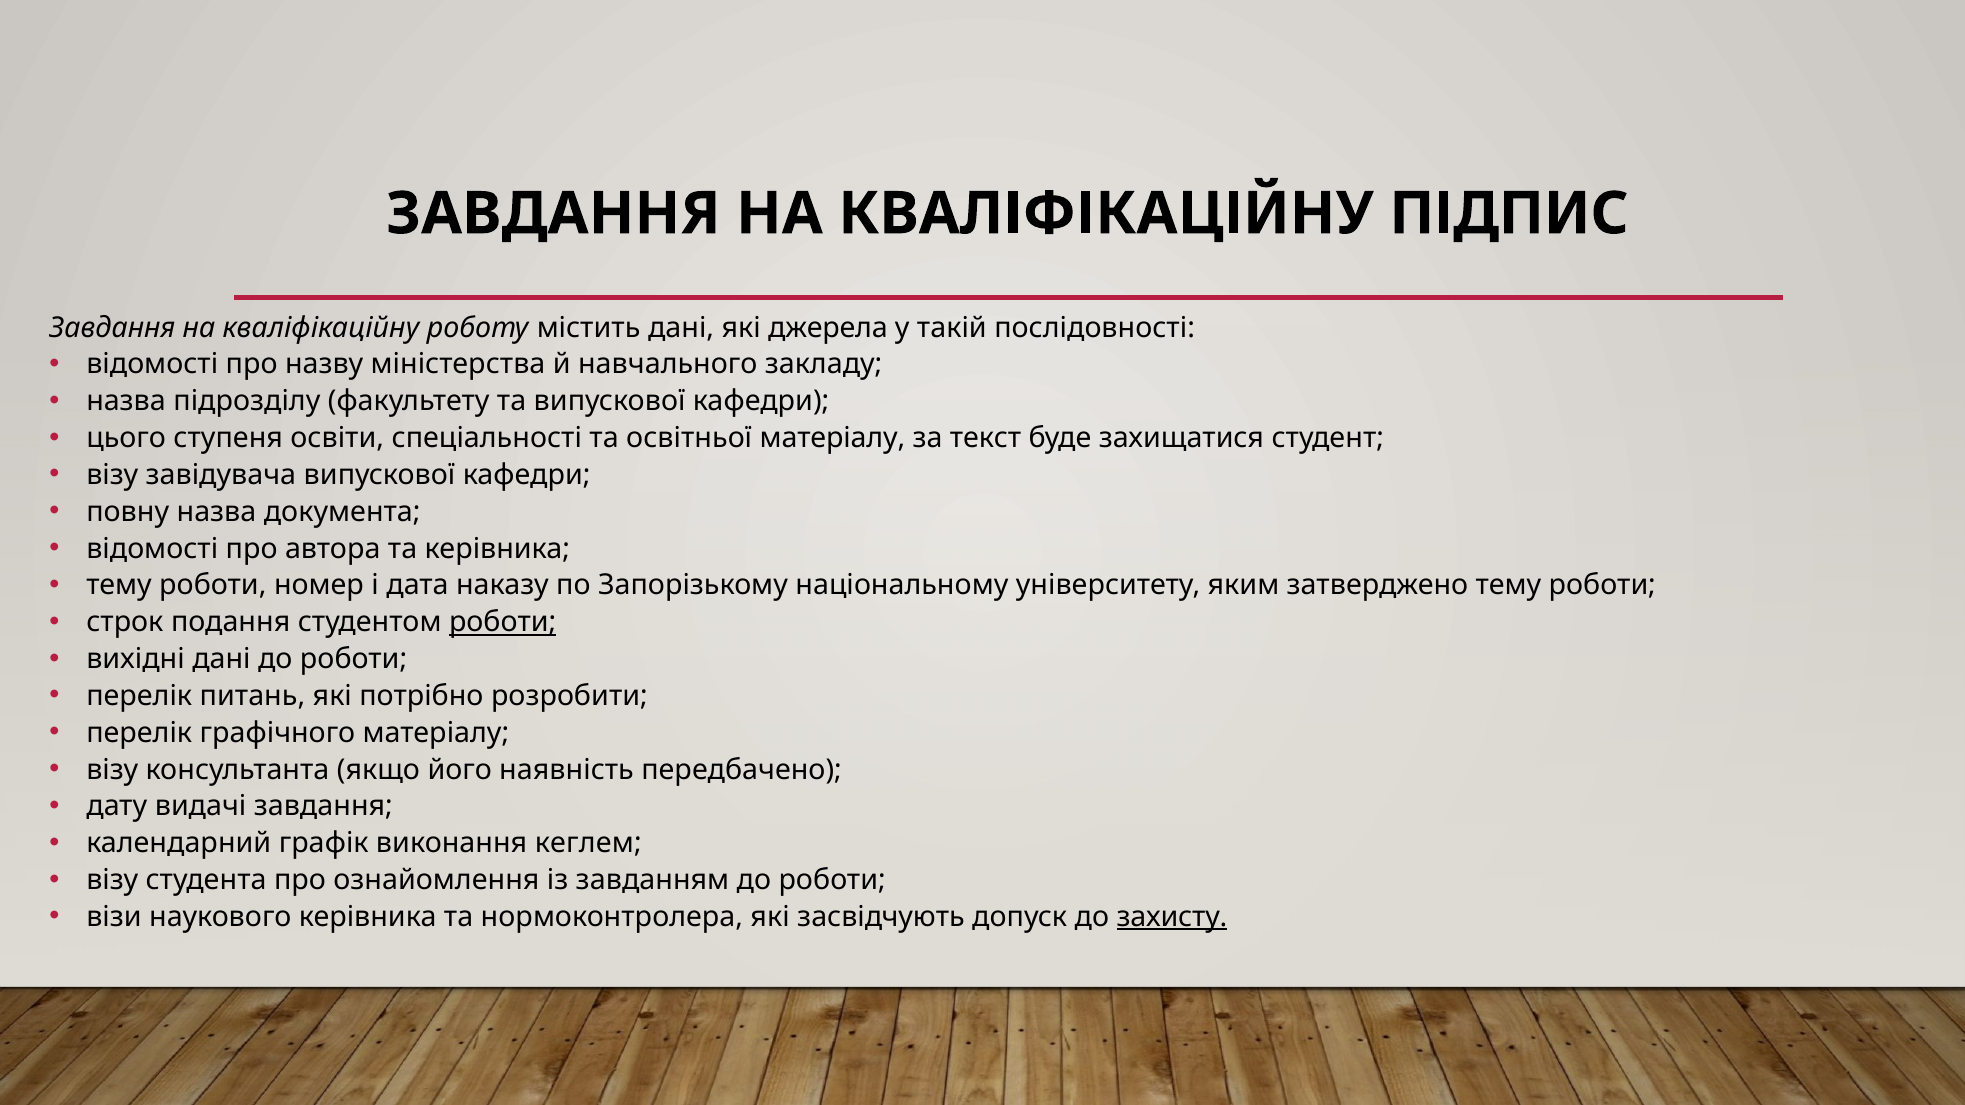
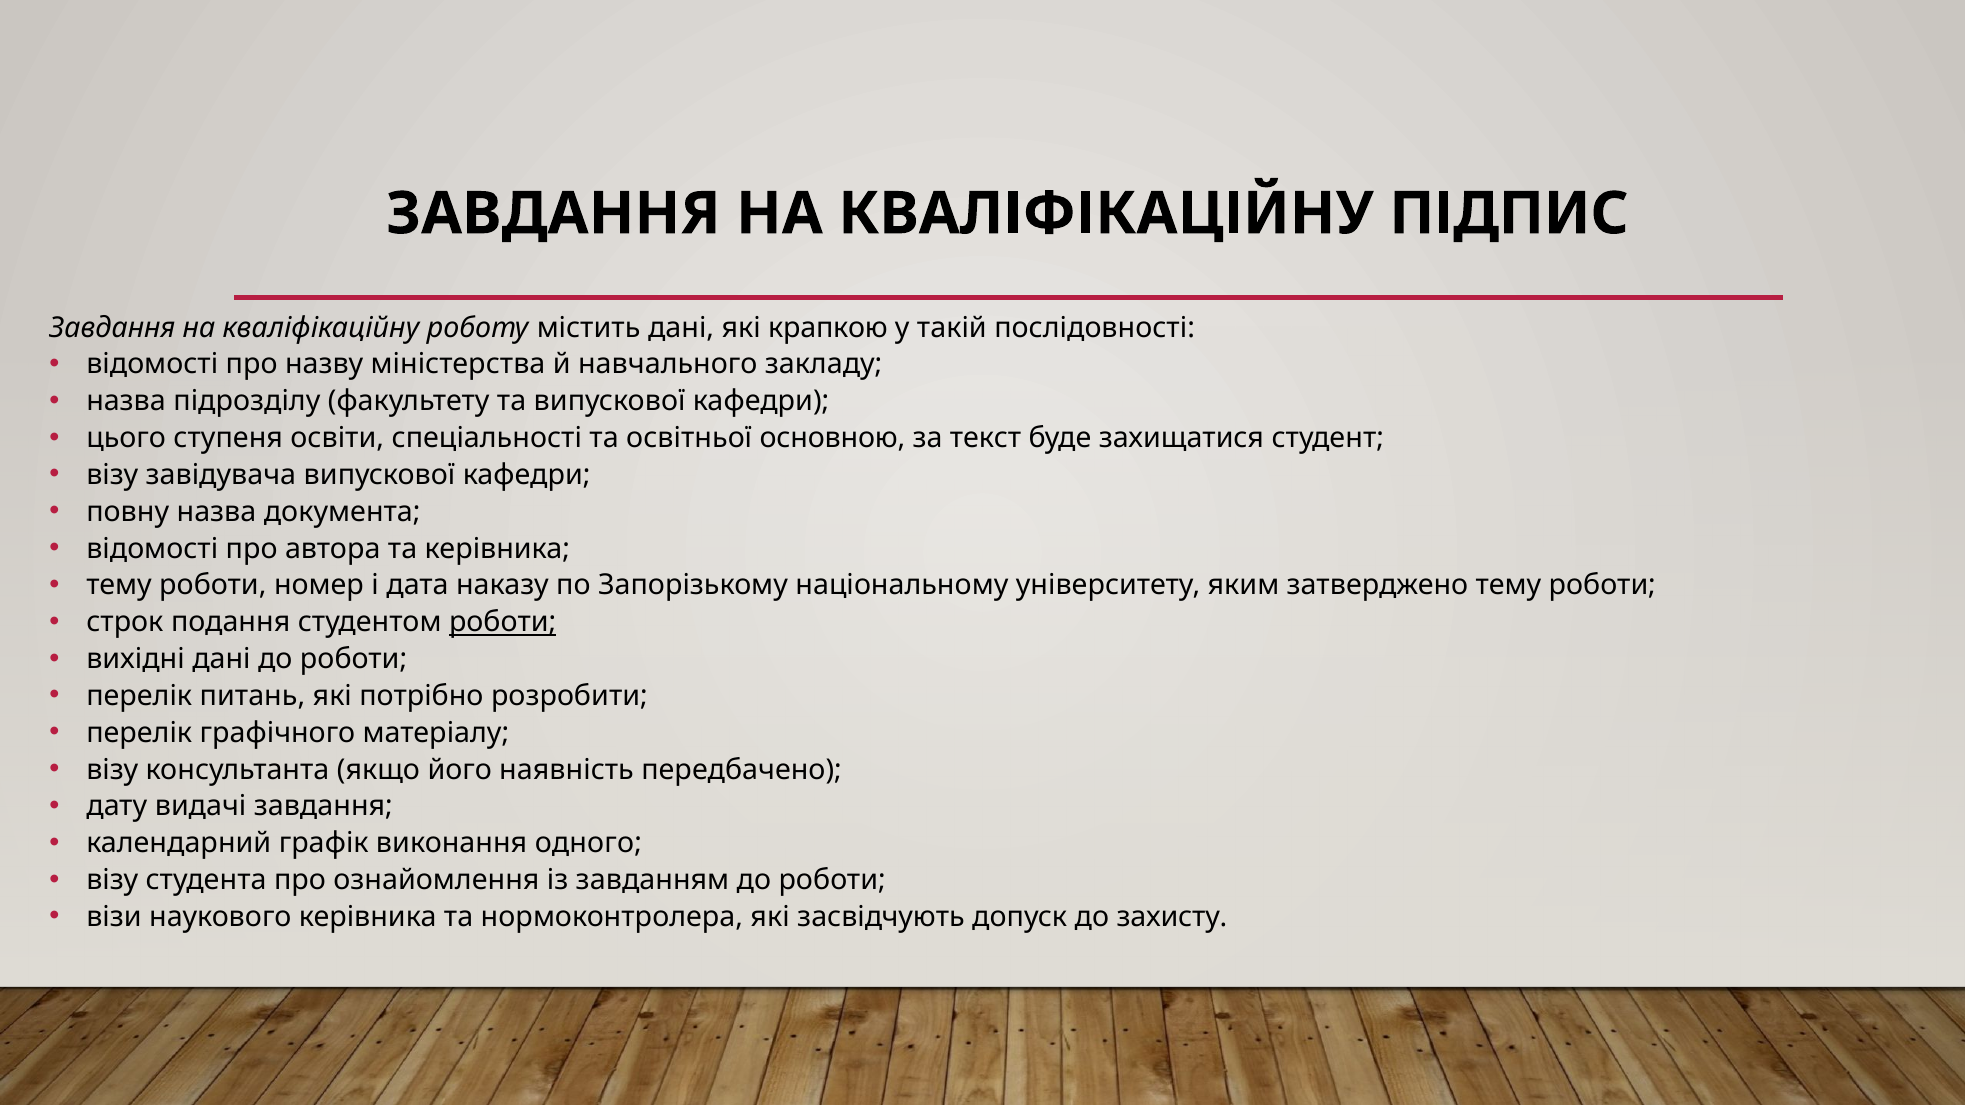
джерела: джерела -> крапкою (828, 328)
освітньої матеріалу: матеріалу -> основною (832, 438)
кеглем: кеглем -> одного (588, 844)
захисту underline: present -> none (1172, 917)
